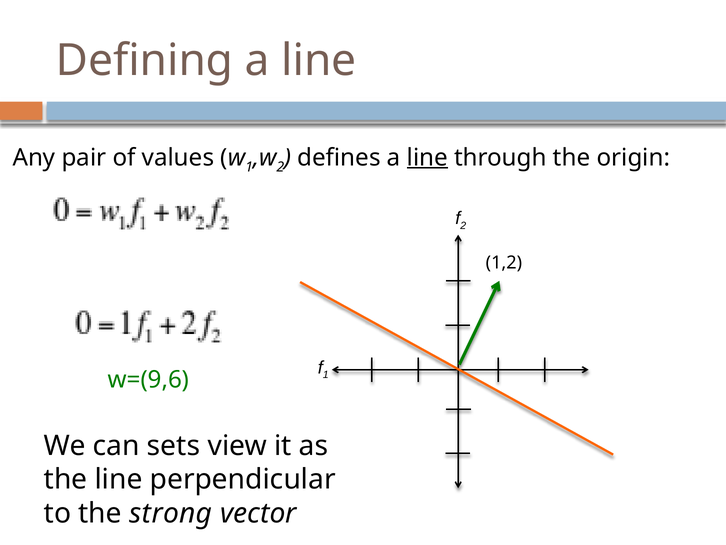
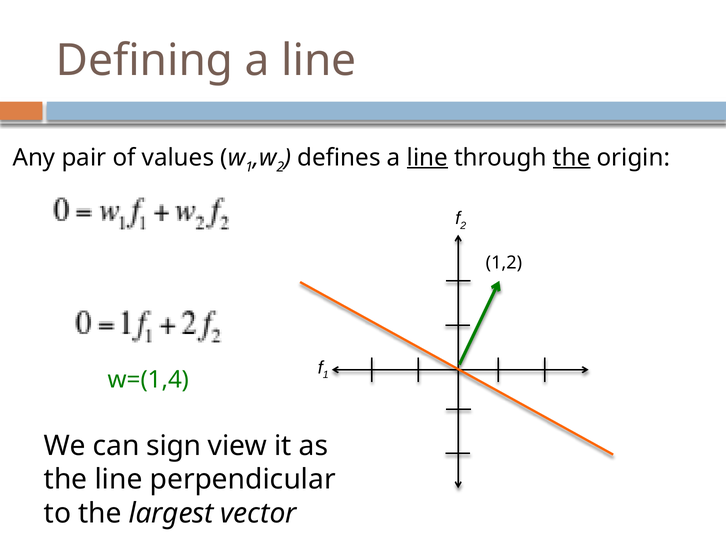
the underline: none -> present (572, 157)
w=(9,6: w=(9,6 -> w=(1,4 (148, 379)
sets: sets -> sign (174, 445)
strong: strong -> largest (171, 513)
